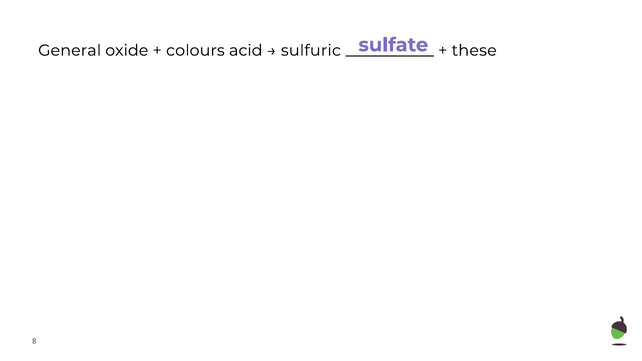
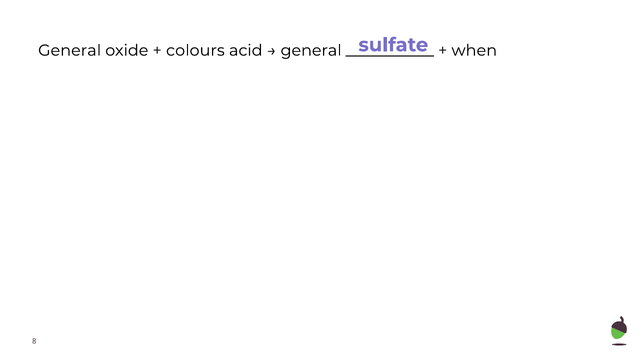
sulfuric: sulfuric -> general (311, 50)
these: these -> when (474, 50)
